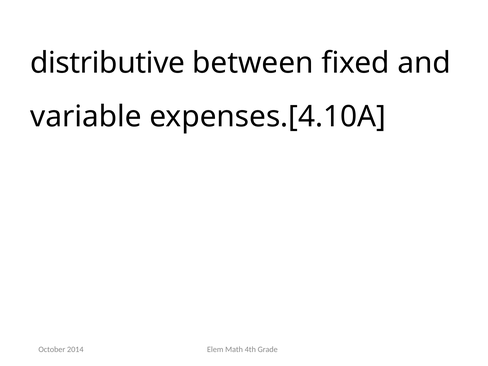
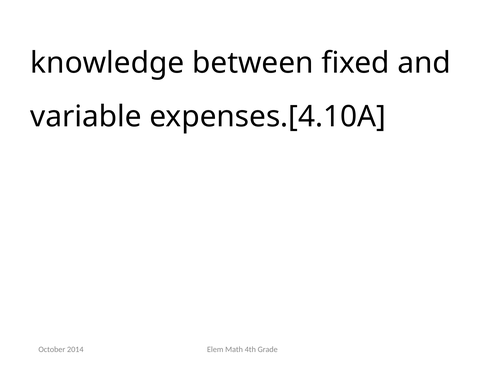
distributive: distributive -> knowledge (107, 63)
